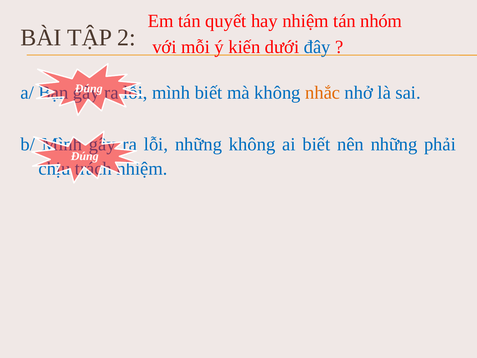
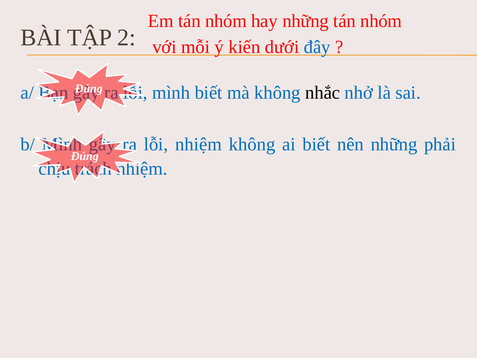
Em tán quyết: quyết -> nhóm (226, 21)
hay nhiệm: nhiệm -> những (306, 21)
nhắc colour: orange -> black (323, 93)
lỗi những: những -> nhiệm (198, 144)
